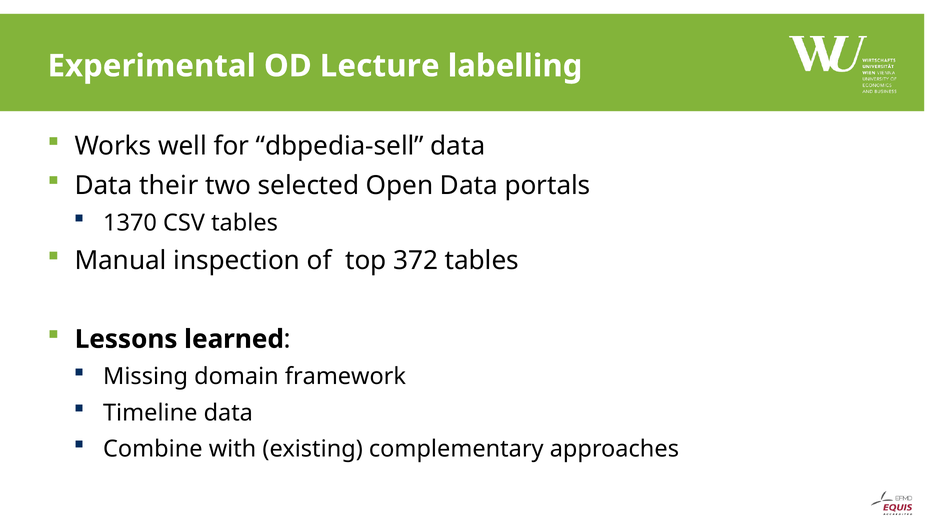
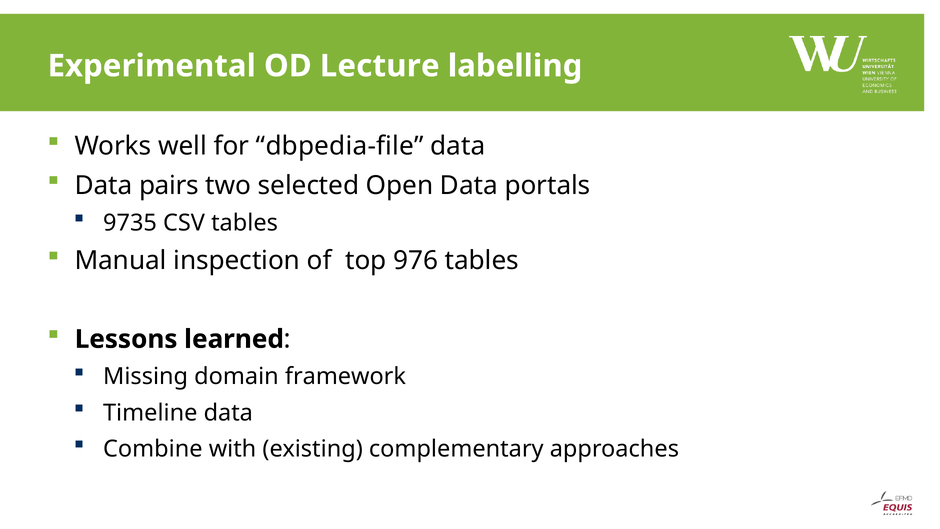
dbpedia-sell: dbpedia-sell -> dbpedia-file (340, 146)
their: their -> pairs (169, 185)
1370: 1370 -> 9735 (130, 223)
372: 372 -> 976 (416, 261)
